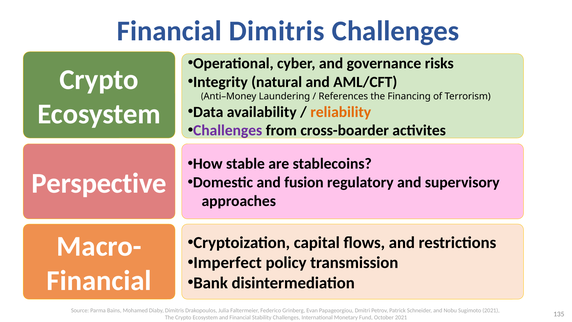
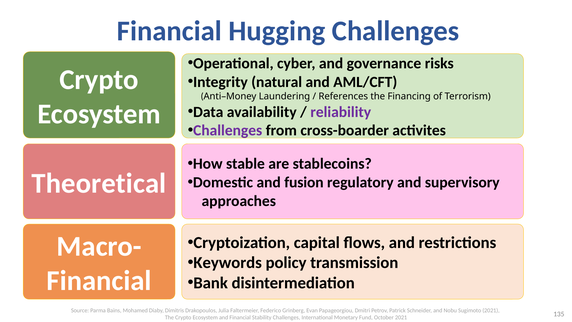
Financial Dimitris: Dimitris -> Hugging (277, 31)
reliability colour: orange -> purple (341, 112)
Perspective: Perspective -> Theoretical (99, 183)
Imperfect: Imperfect -> Keywords (228, 263)
